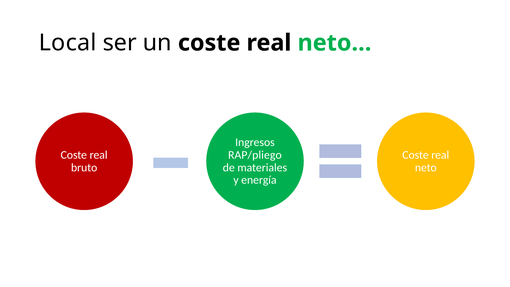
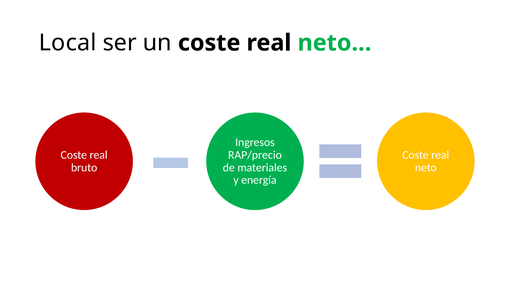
RAP/pliego: RAP/pliego -> RAP/precio (255, 155)
